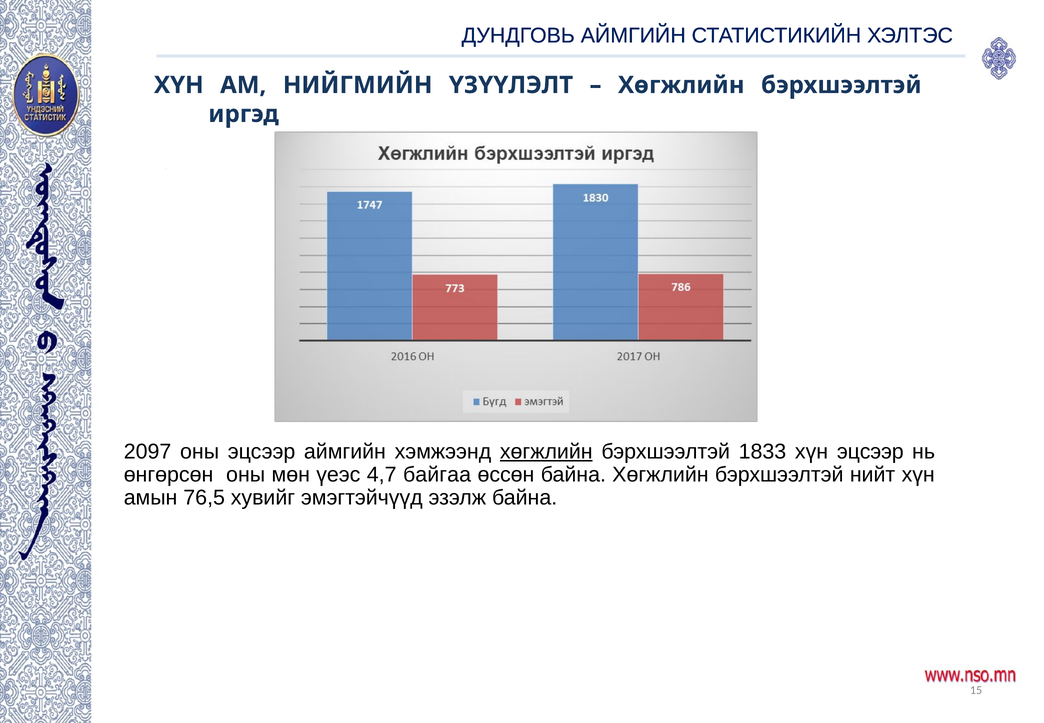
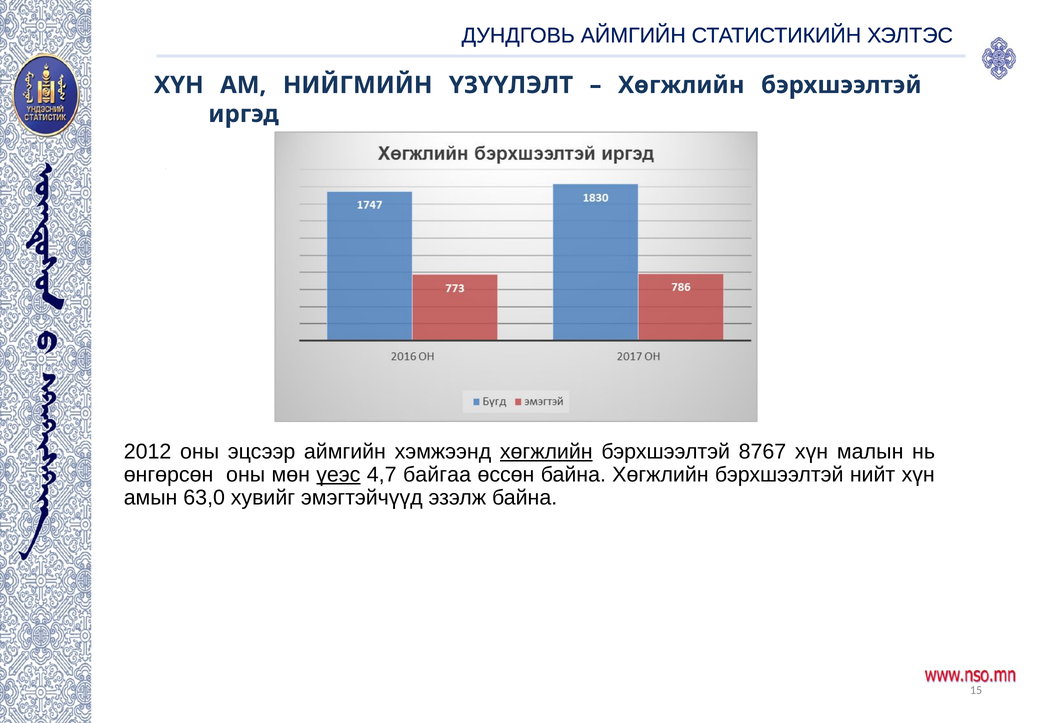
2097: 2097 -> 2012 (148, 451)
1833: 1833 -> 8767 (762, 451)
хүн эцсээр: эцсээр -> малын (870, 451)
үеэс underline: none -> present (338, 475)
76,5: 76,5 -> 63,0 (204, 498)
